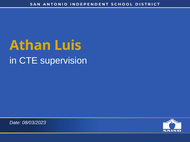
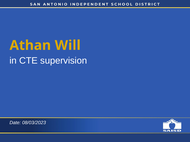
Luis: Luis -> Will (68, 46)
